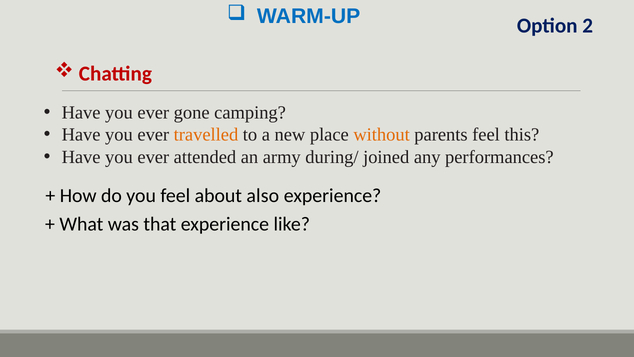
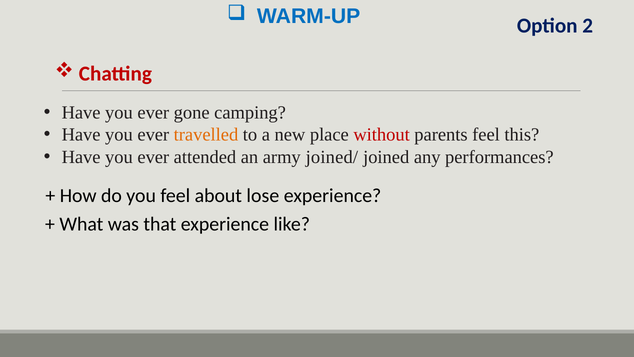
without colour: orange -> red (382, 135)
during/: during/ -> joined/ (332, 157)
also: also -> lose (263, 196)
